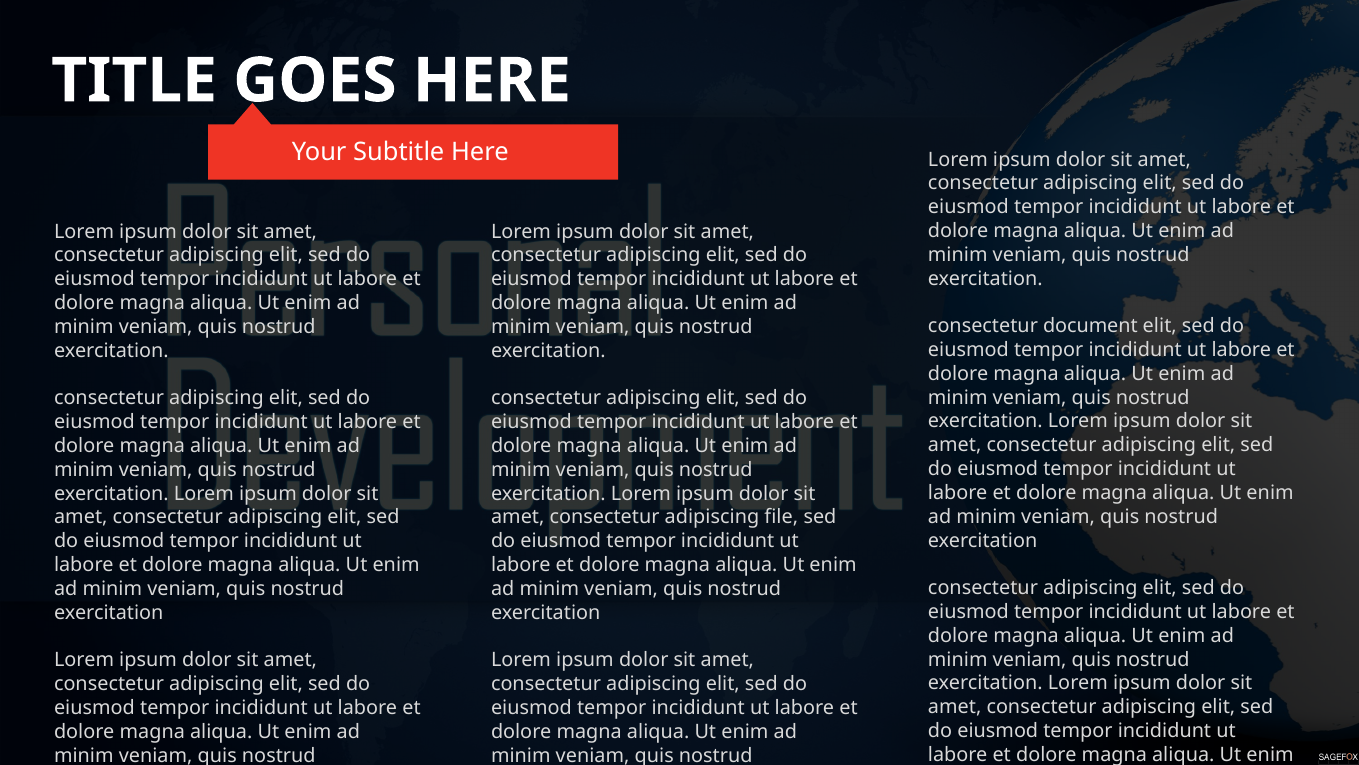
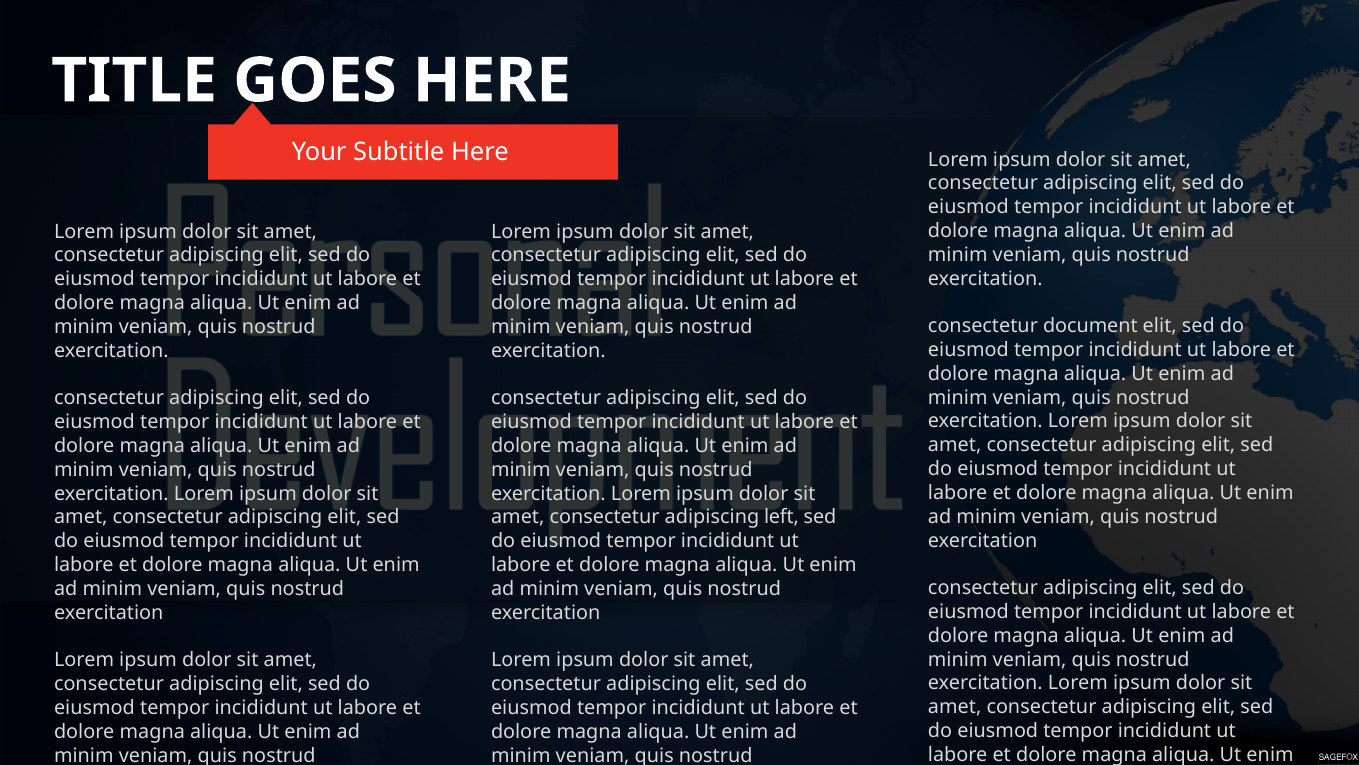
file: file -> left (781, 517)
